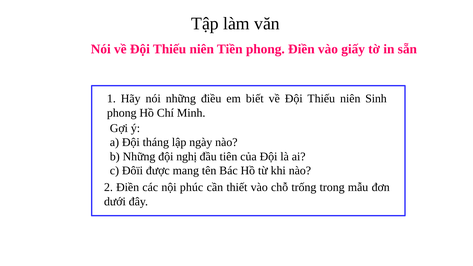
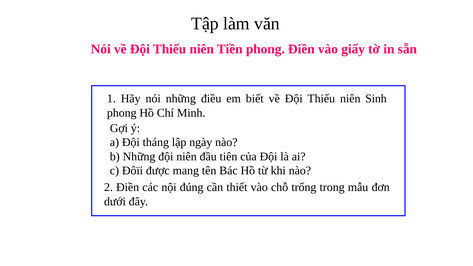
đội nghị: nghị -> niên (187, 157)
phúc: phúc -> đúng (192, 187)
